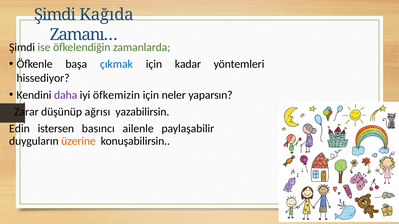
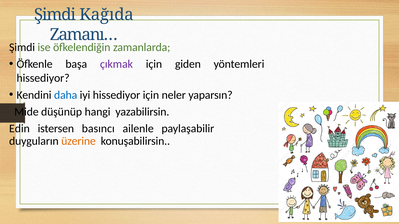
çıkmak colour: blue -> purple (116, 64)
kadar: kadar -> giden (188, 64)
daha colour: purple -> blue (66, 95)
iyi öfkemizin: öfkemizin -> hissediyor (117, 95)
Zarar: Zarar -> Mide (26, 112)
ağrısı: ağrısı -> hangi (98, 112)
